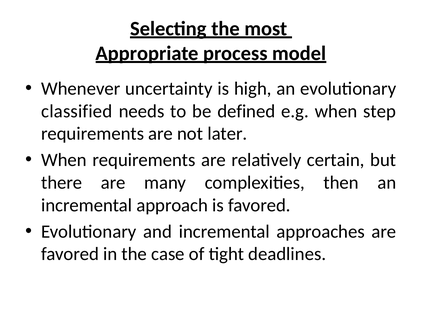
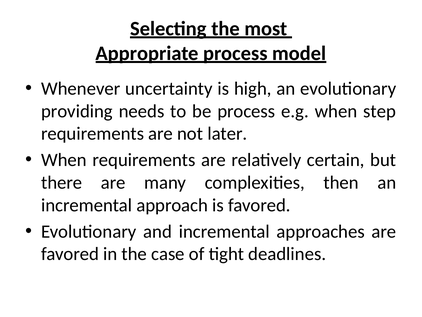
classified: classified -> providing (77, 111)
be defined: defined -> process (246, 111)
